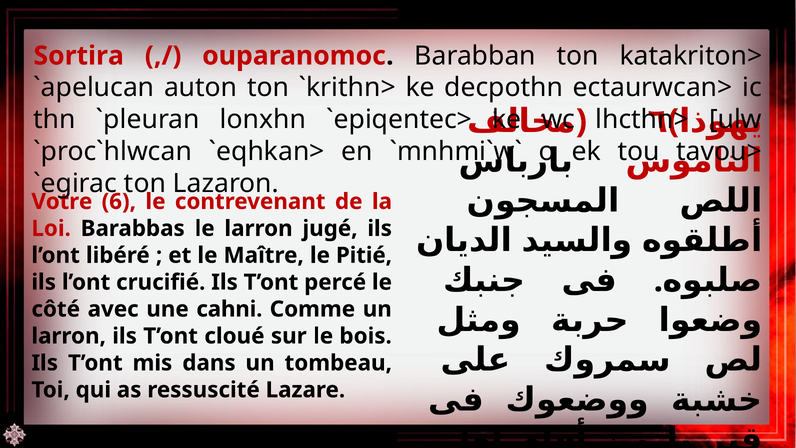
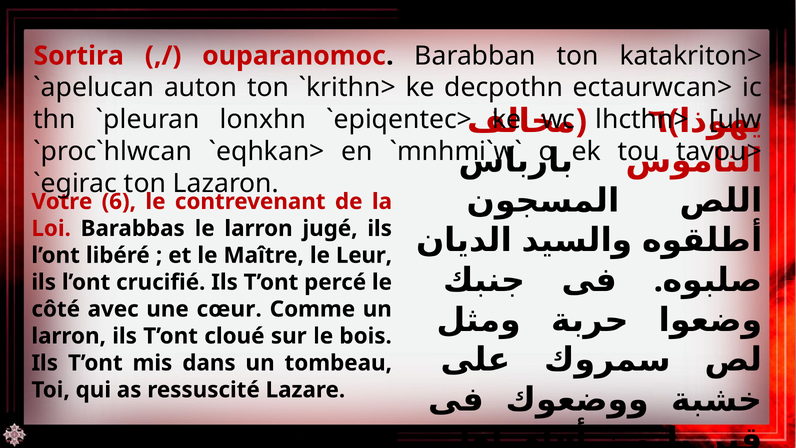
Pitié: Pitié -> Leur (364, 255)
cahni: cahni -> cœur (229, 309)
